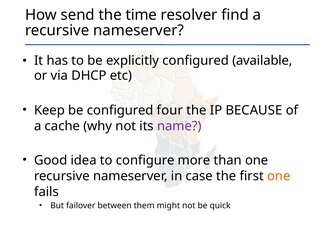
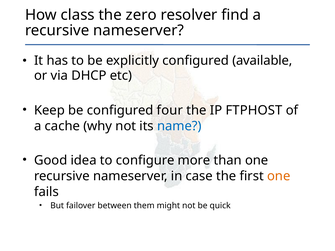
send: send -> class (78, 15)
time: time -> zero (141, 15)
BECAUSE: BECAUSE -> FTPHOST (254, 110)
name colour: purple -> blue (179, 126)
